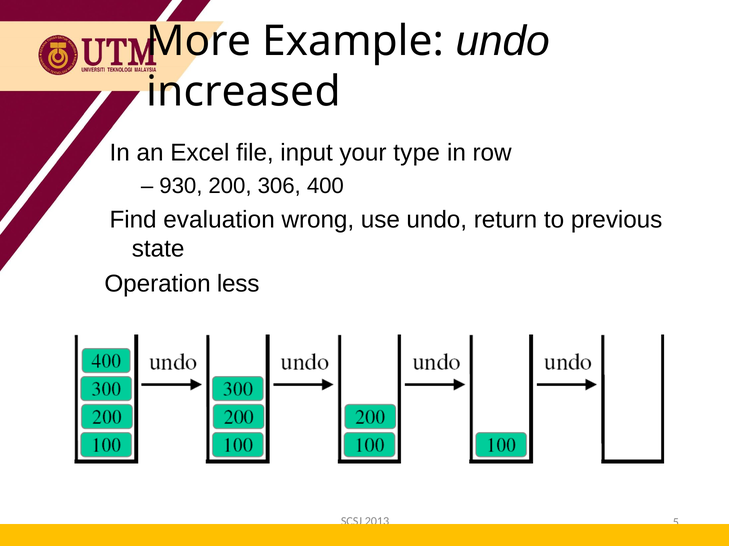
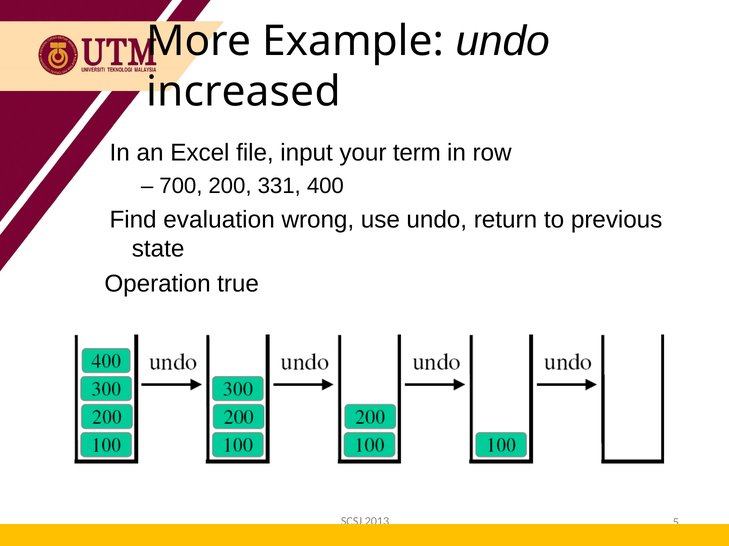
type: type -> term (417, 153)
930: 930 -> 700 (181, 186)
306: 306 -> 331 (279, 186)
less: less -> true (238, 284)
